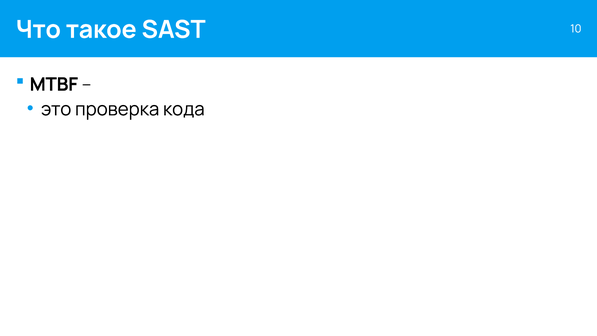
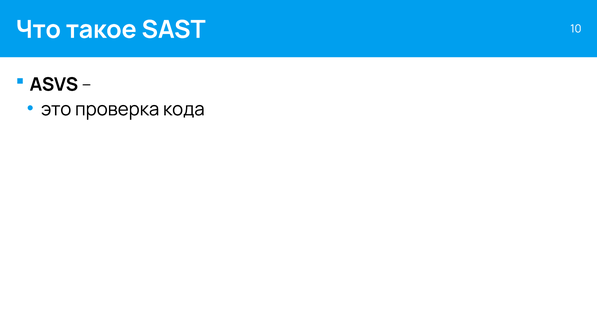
MTBF: MTBF -> ASVS (54, 84)
